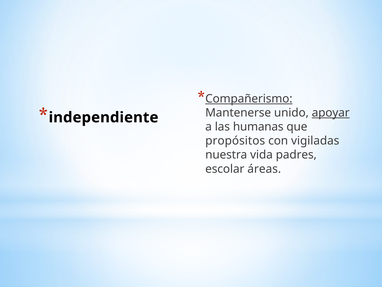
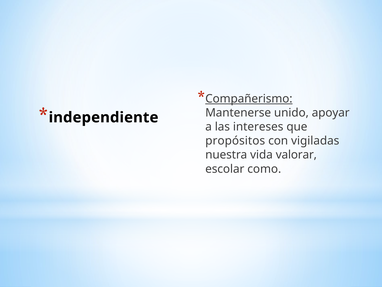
apoyar underline: present -> none (331, 113)
humanas: humanas -> intereses (258, 127)
padres: padres -> valorar (296, 155)
áreas: áreas -> como (264, 169)
